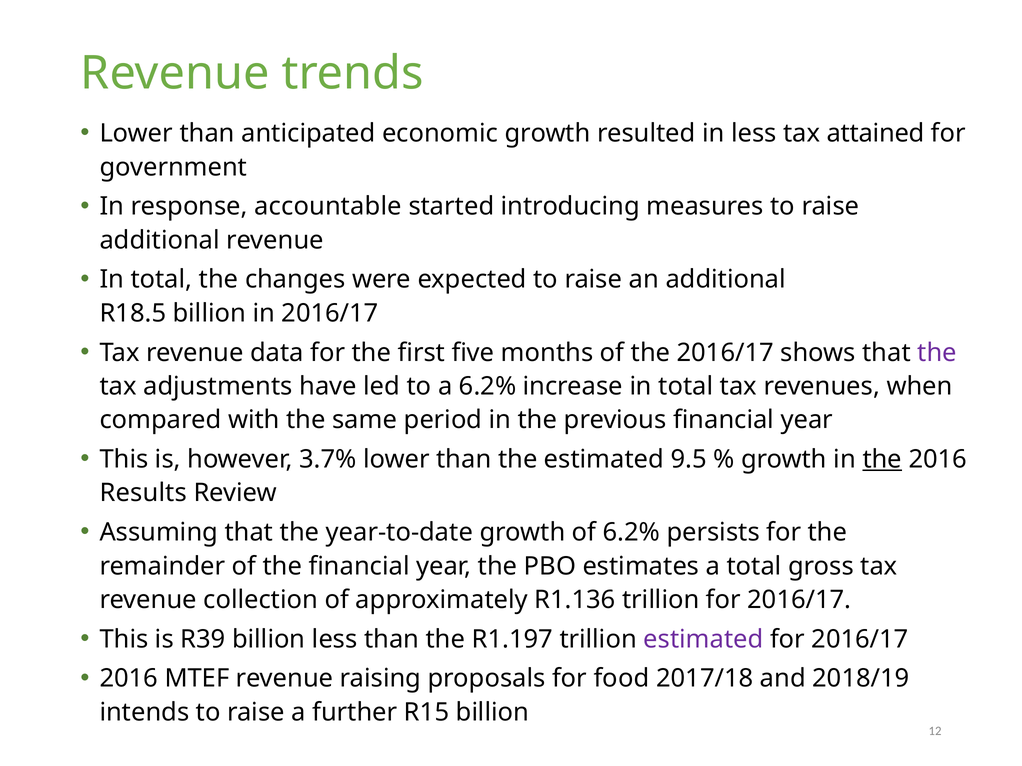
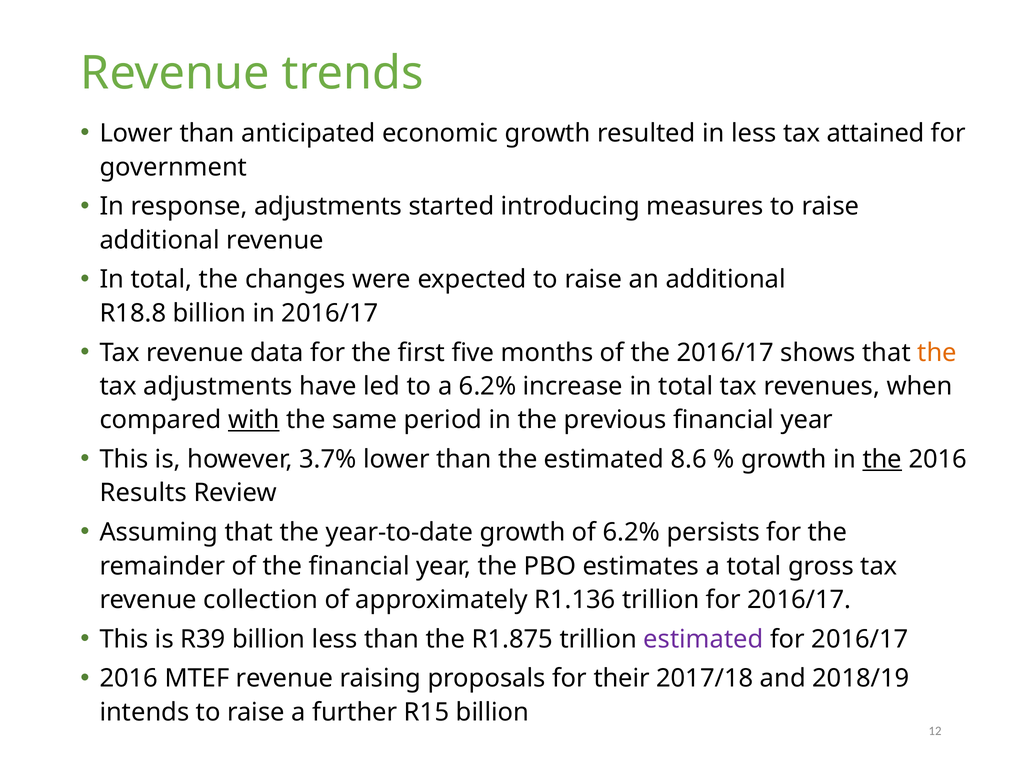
response accountable: accountable -> adjustments (328, 207)
R18.5: R18.5 -> R18.8 (133, 313)
the colour: purple -> orange (937, 353)
with underline: none -> present (254, 420)
9.5: 9.5 -> 8.6 (689, 460)
R1.197: R1.197 -> R1.875 (512, 640)
food: food -> their (622, 679)
